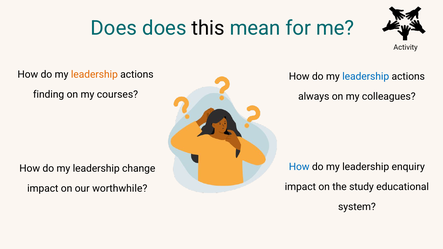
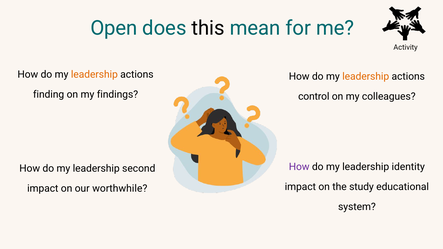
Does: Does -> Open (114, 28)
leadership colour: blue -> orange (366, 76)
courses: courses -> findings (117, 95)
always: always -> control (314, 96)
How colour: blue -> purple (299, 167)
enquiry: enquiry -> identity (408, 167)
change: change -> second (139, 169)
